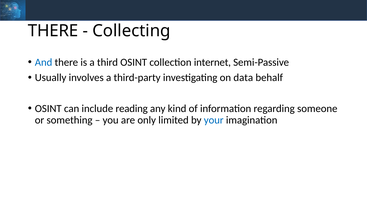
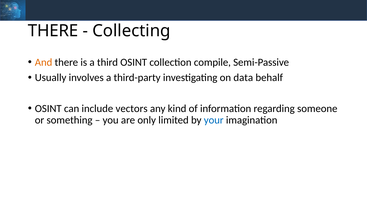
And colour: blue -> orange (44, 62)
internet: internet -> compile (212, 62)
reading: reading -> vectors (132, 108)
